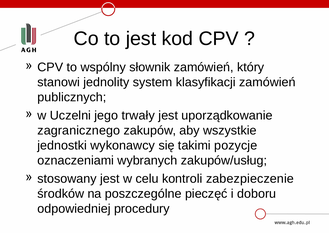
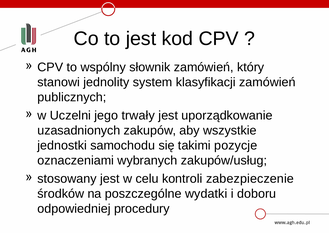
zagranicznego: zagranicznego -> uzasadnionych (79, 130)
wykonawcy: wykonawcy -> samochodu (123, 145)
pieczęć: pieczęć -> wydatki (206, 194)
